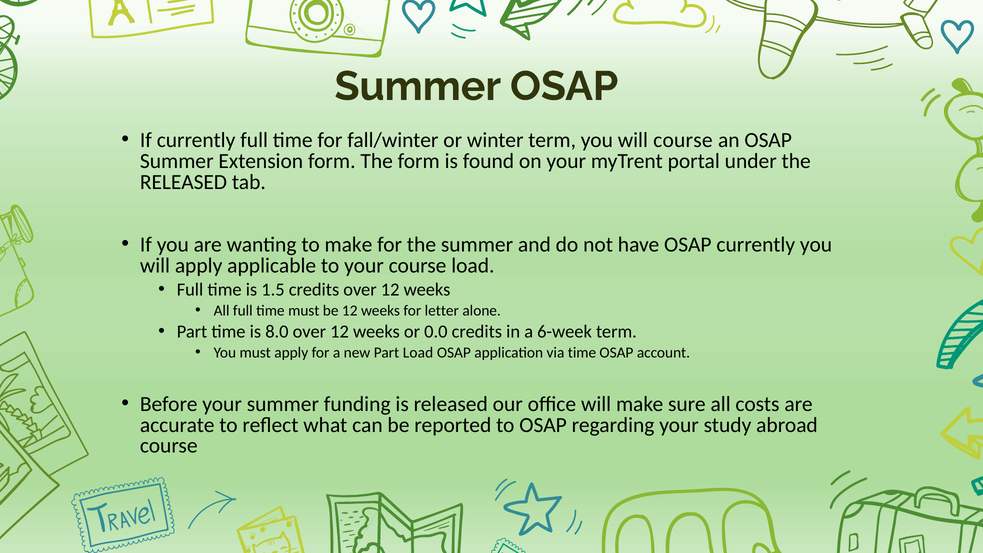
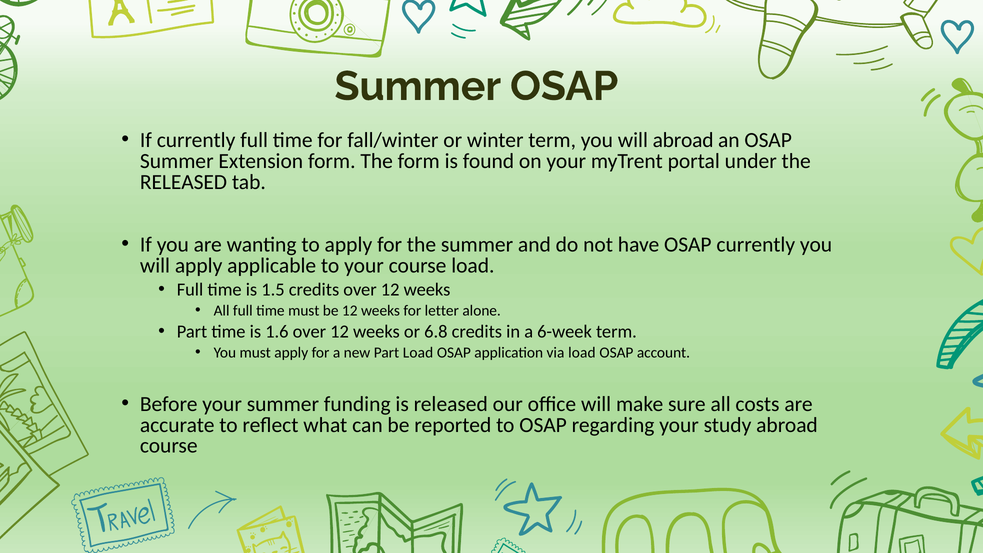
will course: course -> abroad (683, 140)
to make: make -> apply (348, 244)
8.0: 8.0 -> 1.6 (277, 332)
0.0: 0.0 -> 6.8 (436, 332)
via time: time -> load (582, 353)
